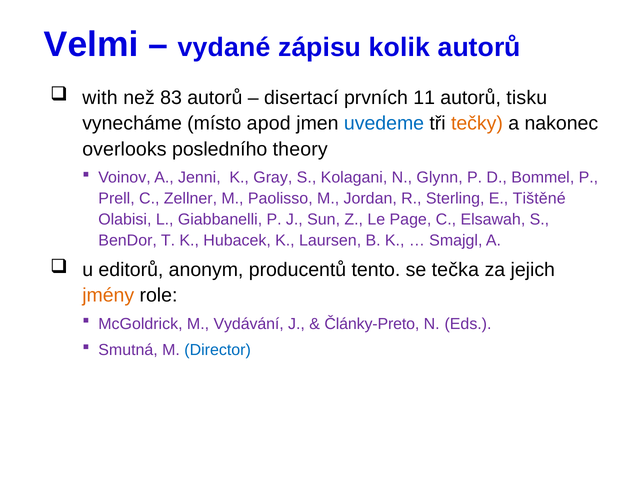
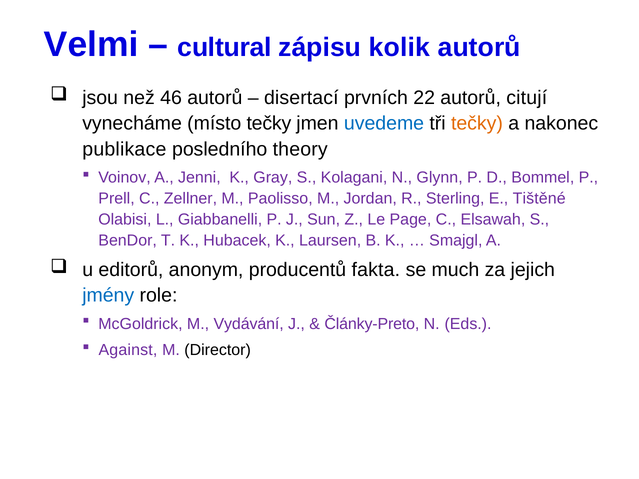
vydané: vydané -> cultural (225, 47)
with: with -> jsou (100, 98)
83: 83 -> 46 (171, 98)
11: 11 -> 22 (424, 98)
tisku: tisku -> citují (527, 98)
místo apod: apod -> tečky (269, 123)
overlooks: overlooks -> publikace (124, 149)
tento: tento -> fakta (376, 270)
tečka: tečka -> much (455, 270)
jmény colour: orange -> blue (108, 296)
Smutná: Smutná -> Against (128, 350)
Director colour: blue -> black (218, 350)
